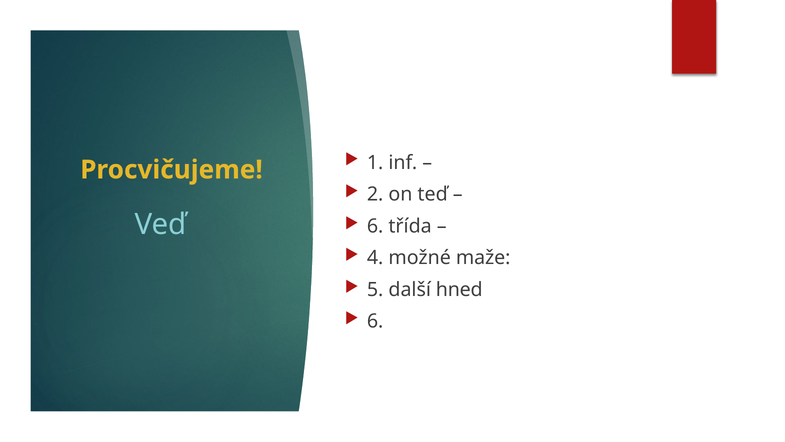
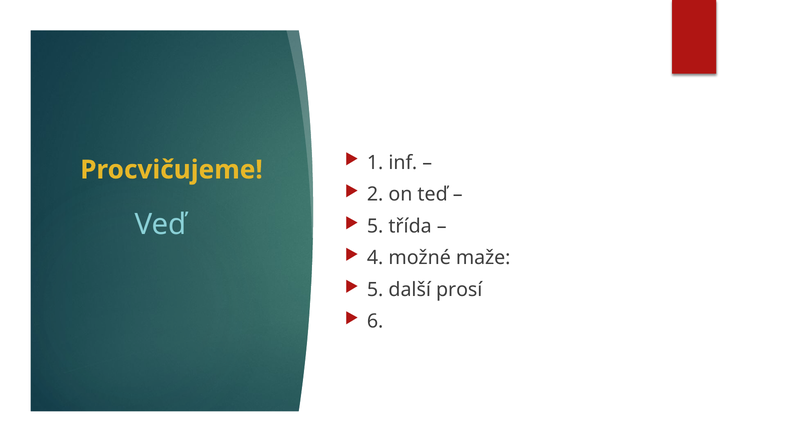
6: 6 -> 5 (375, 226)
hned: hned -> prosí (459, 289)
